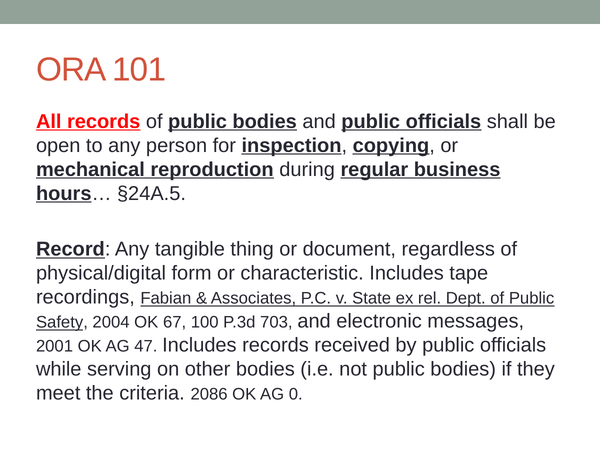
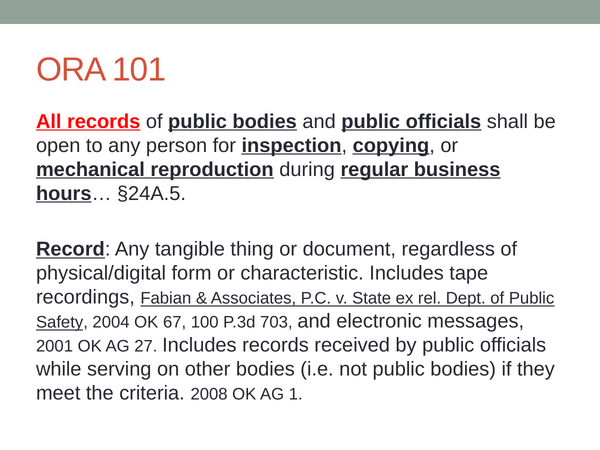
47: 47 -> 27 (146, 346)
2086: 2086 -> 2008 (209, 394)
0: 0 -> 1 (296, 394)
